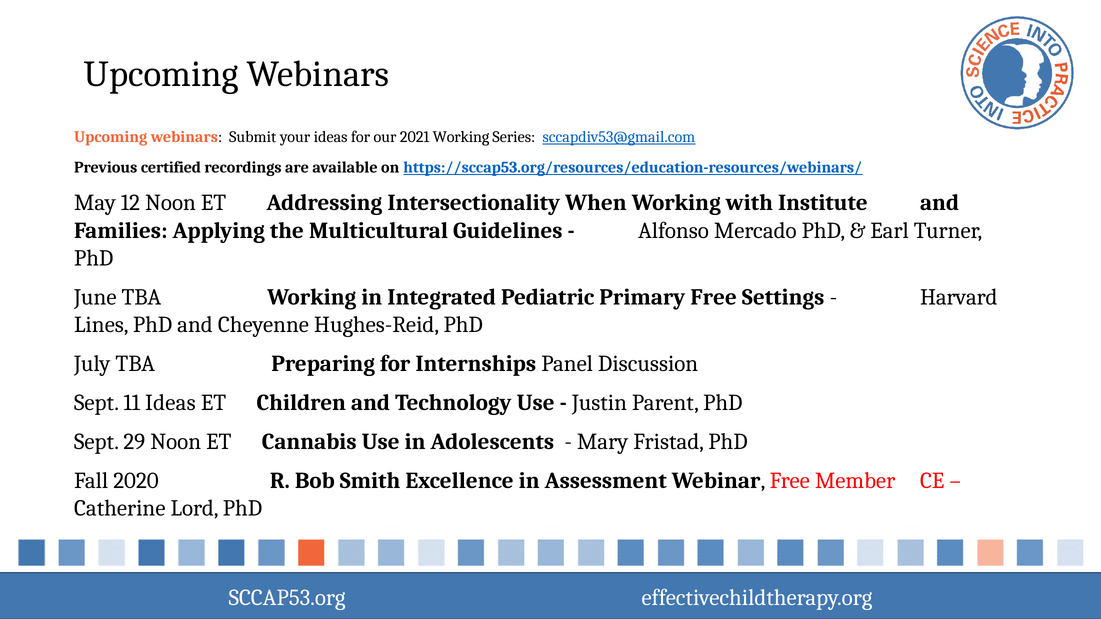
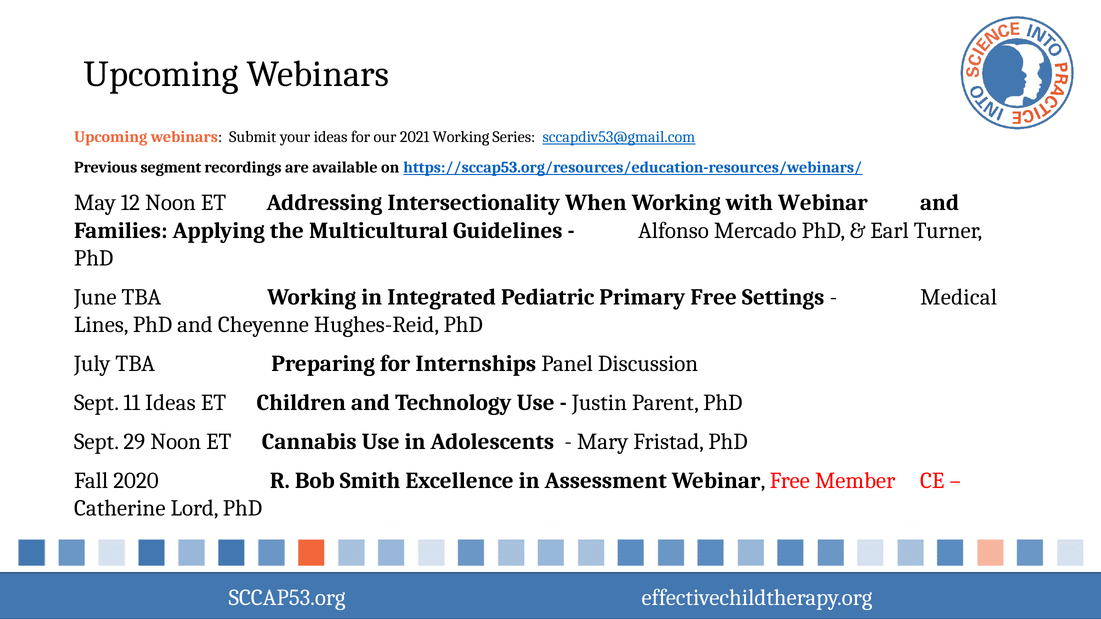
certified: certified -> segment (171, 168)
with Institute: Institute -> Webinar (823, 203)
Harvard: Harvard -> Medical (959, 297)
